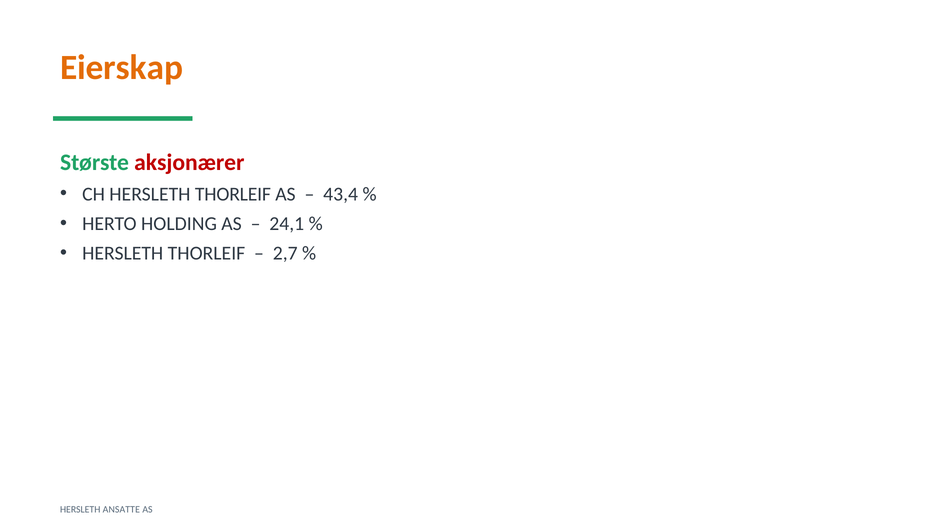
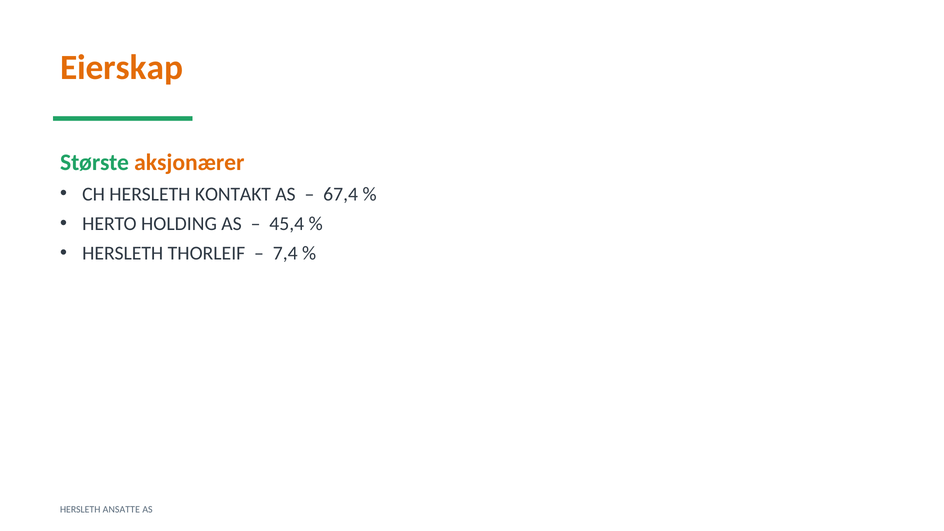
aksjonærer colour: red -> orange (189, 163)
CH HERSLETH THORLEIF: THORLEIF -> KONTAKT (233, 194)
43,4: 43,4 -> 67,4 (341, 194)
24,1: 24,1 -> 45,4 (287, 224)
2,7: 2,7 -> 7,4 (285, 253)
